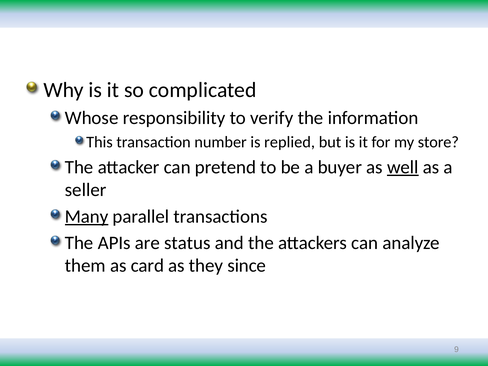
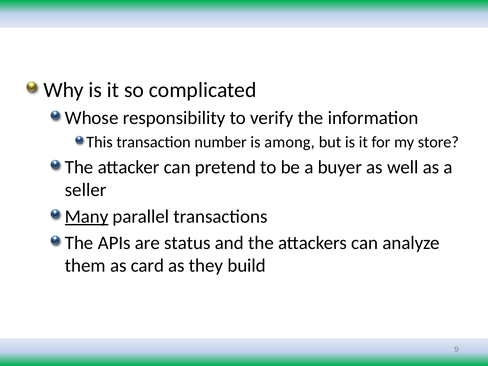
replied: replied -> among (290, 142)
well underline: present -> none (403, 167)
since: since -> build (247, 266)
